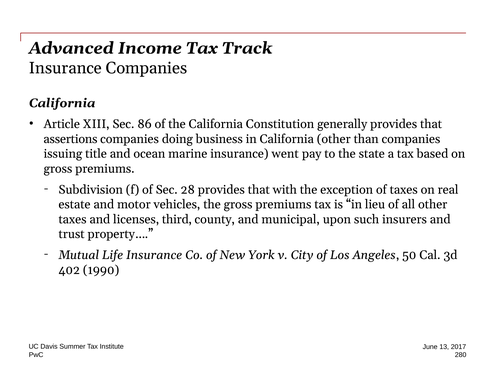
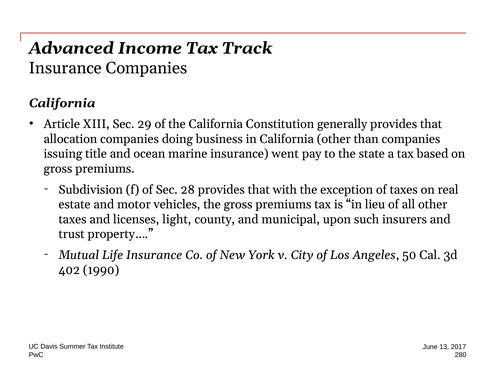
86: 86 -> 29 (144, 124)
assertions: assertions -> allocation (70, 139)
third: third -> light (177, 220)
